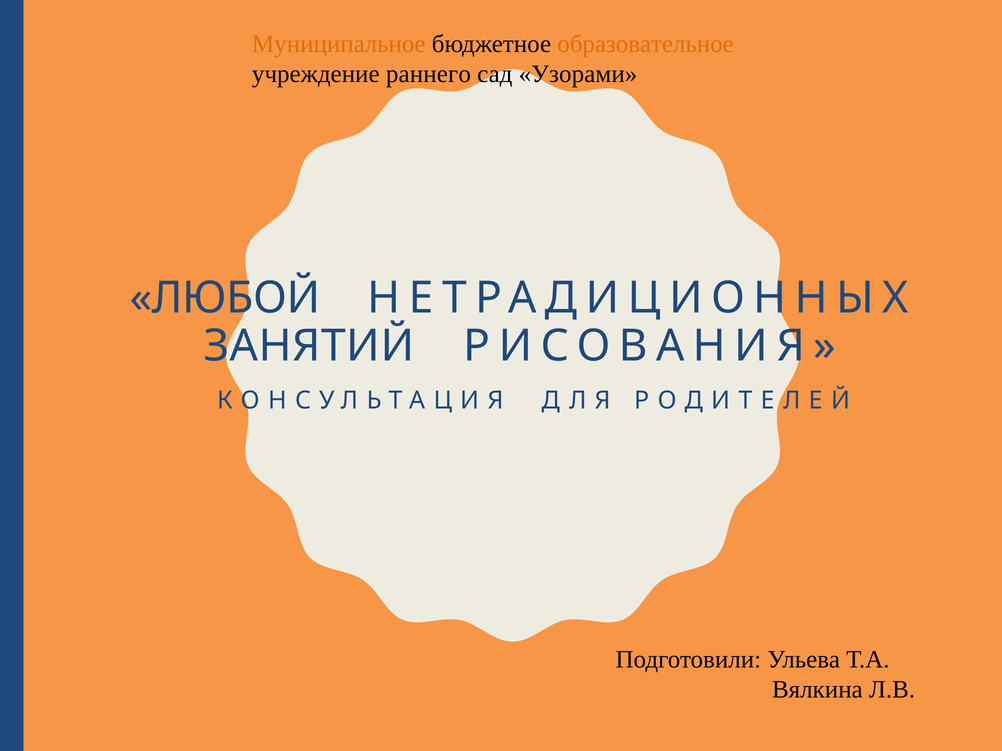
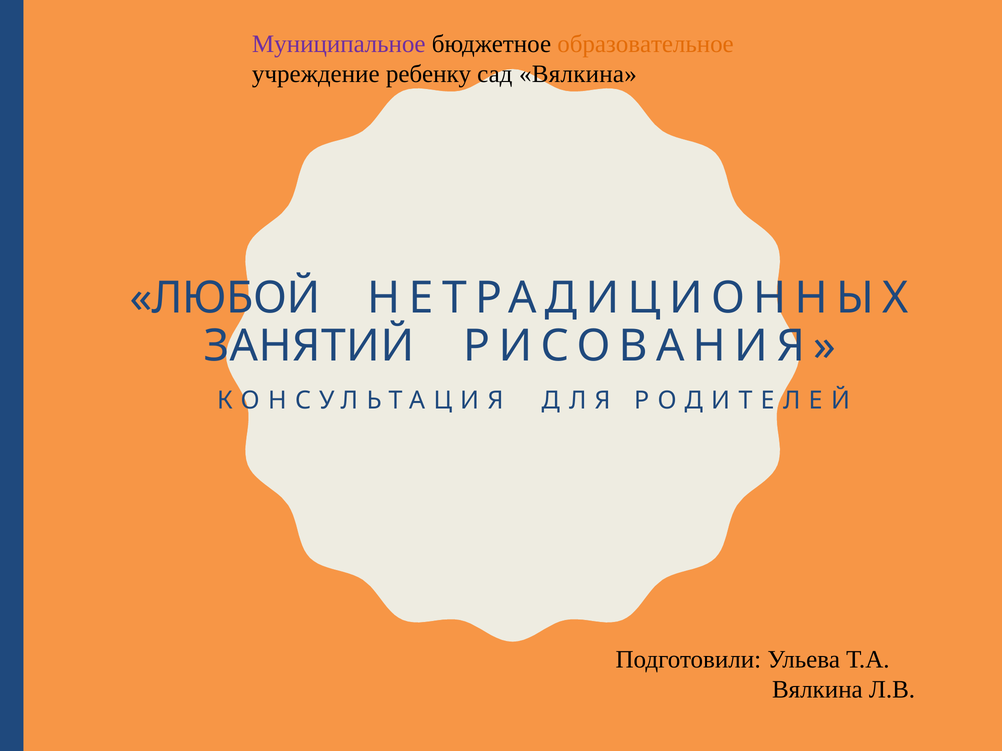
Муниципальное colour: orange -> purple (339, 44)
раннего: раннего -> ребенку (429, 74)
сад Узорами: Узорами -> Вялкина (578, 74)
